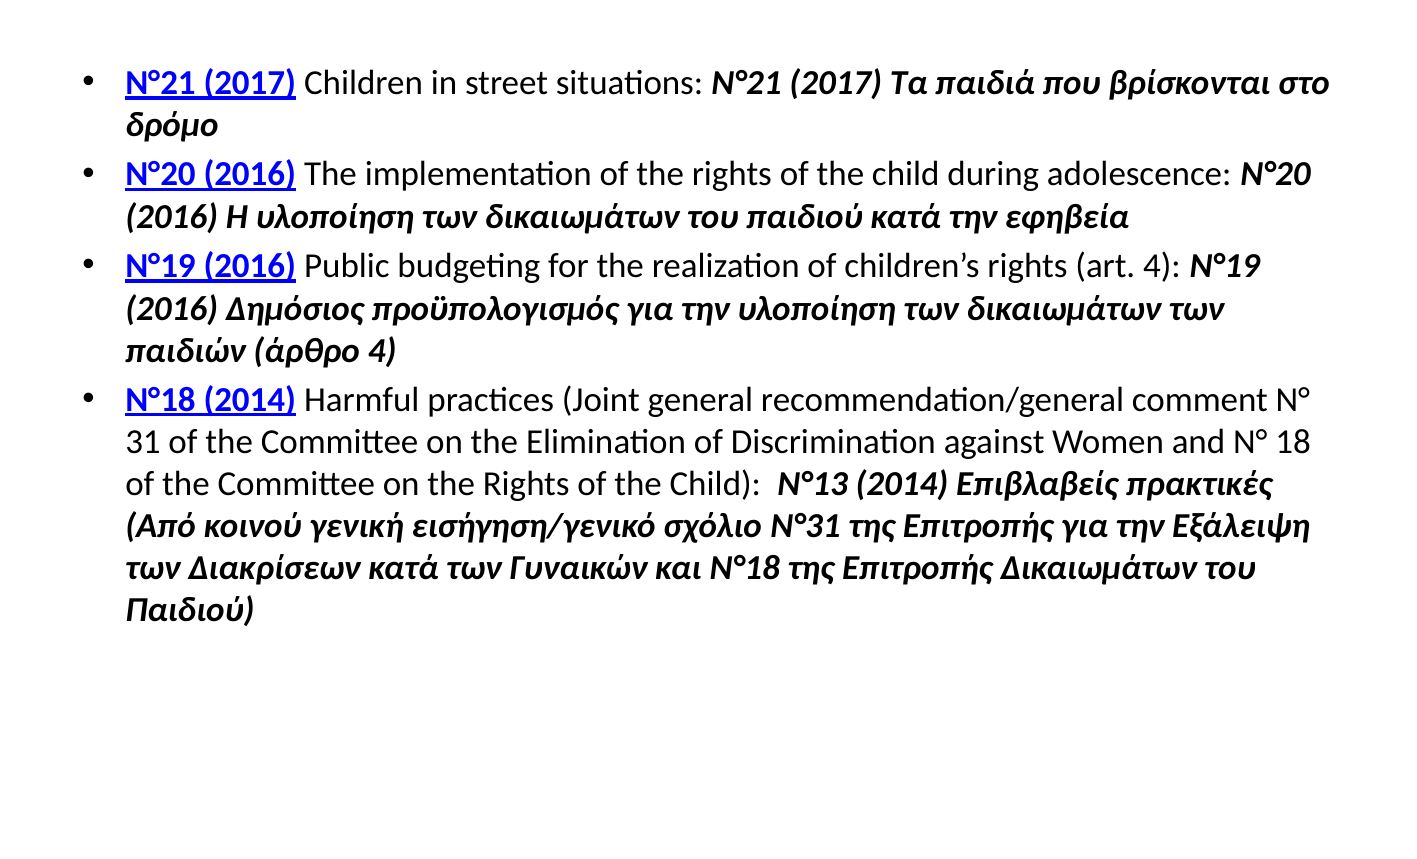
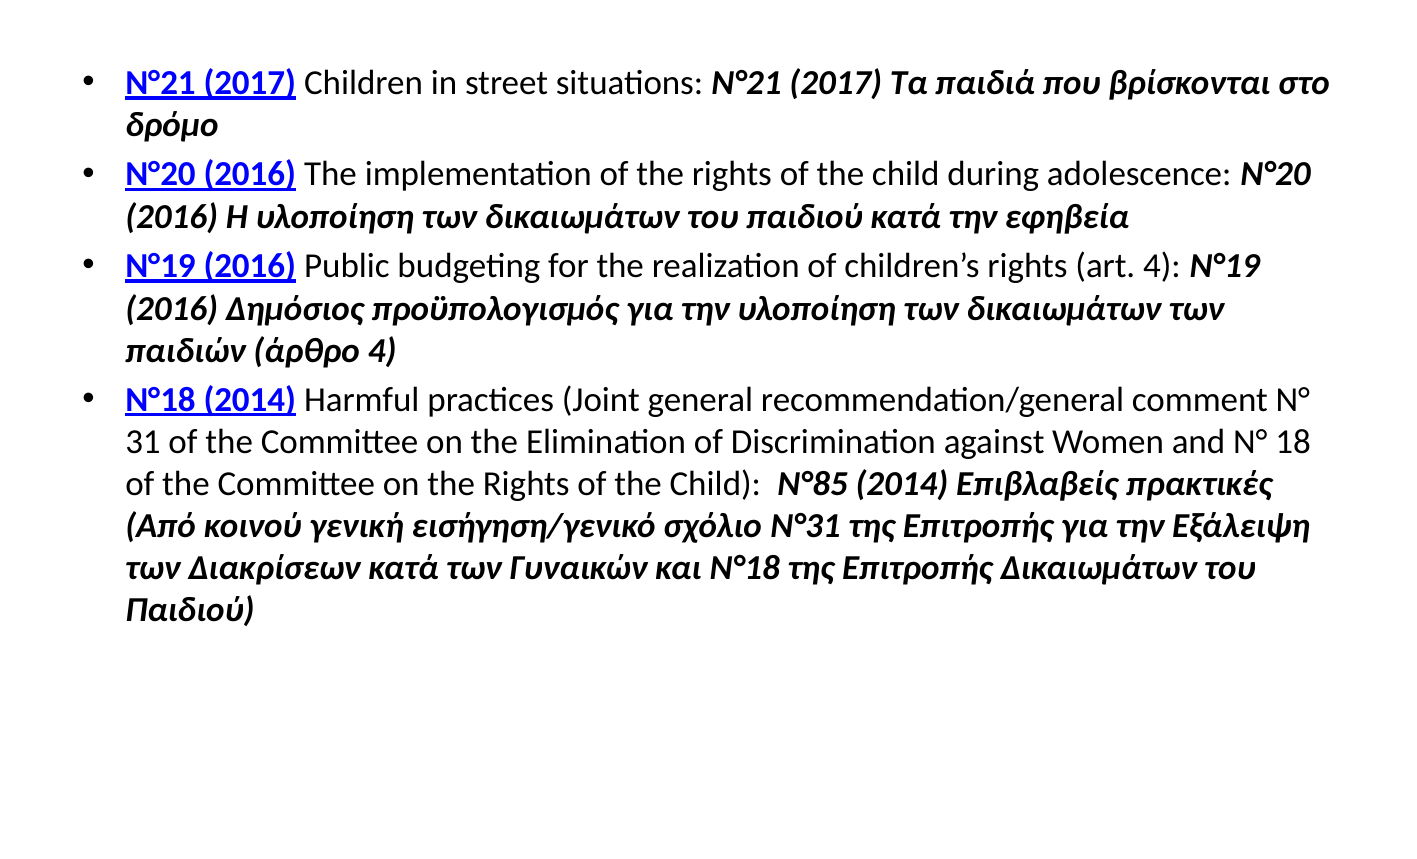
N°13: N°13 -> N°85 (813, 484)
